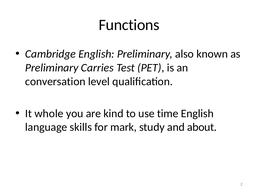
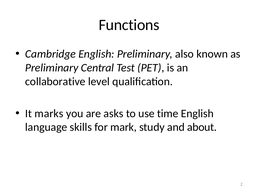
Carries: Carries -> Central (97, 68)
conversation: conversation -> collaborative (55, 82)
whole: whole -> marks (49, 114)
kind: kind -> asks (113, 114)
